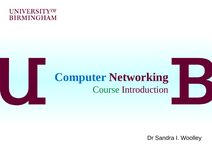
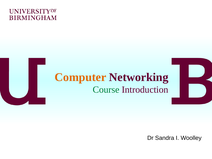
Computer colour: blue -> orange (80, 77)
